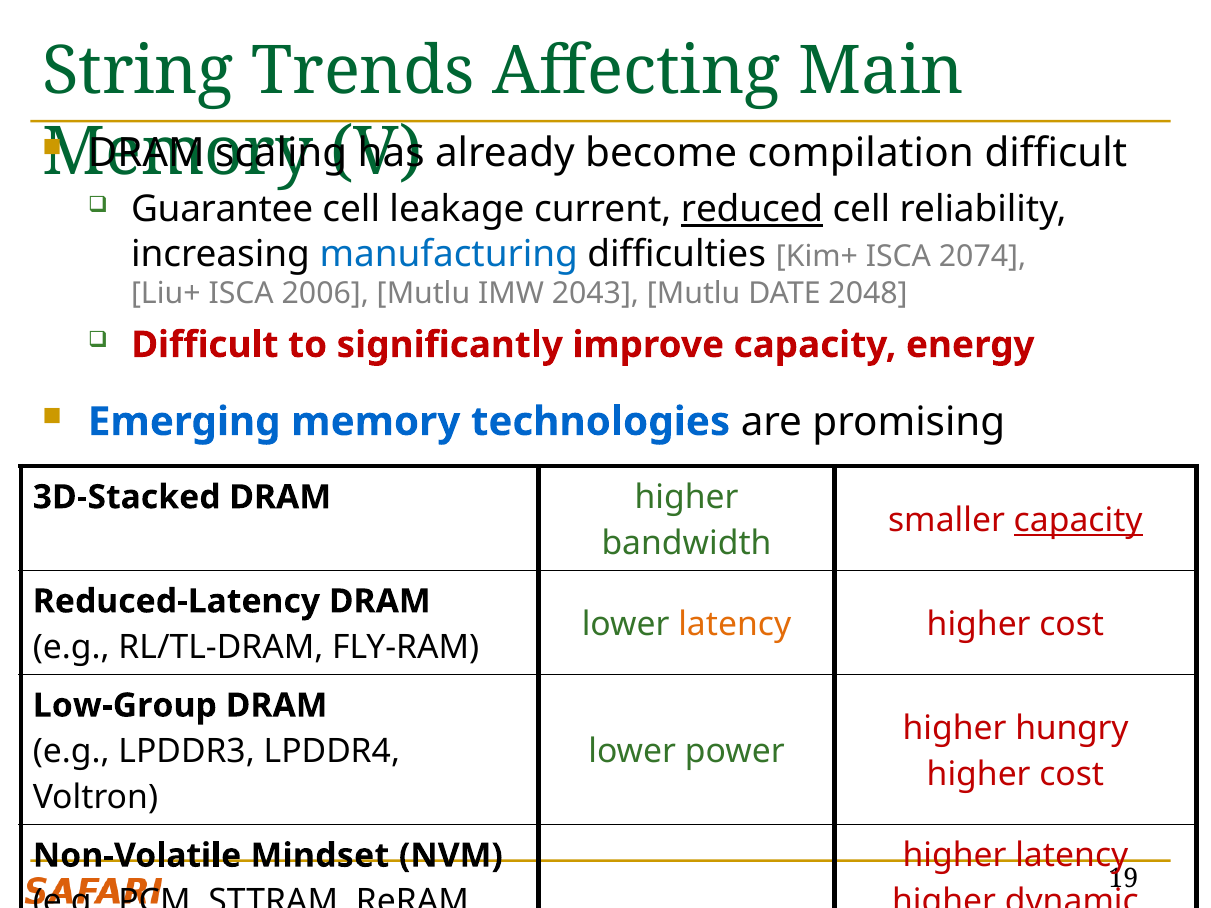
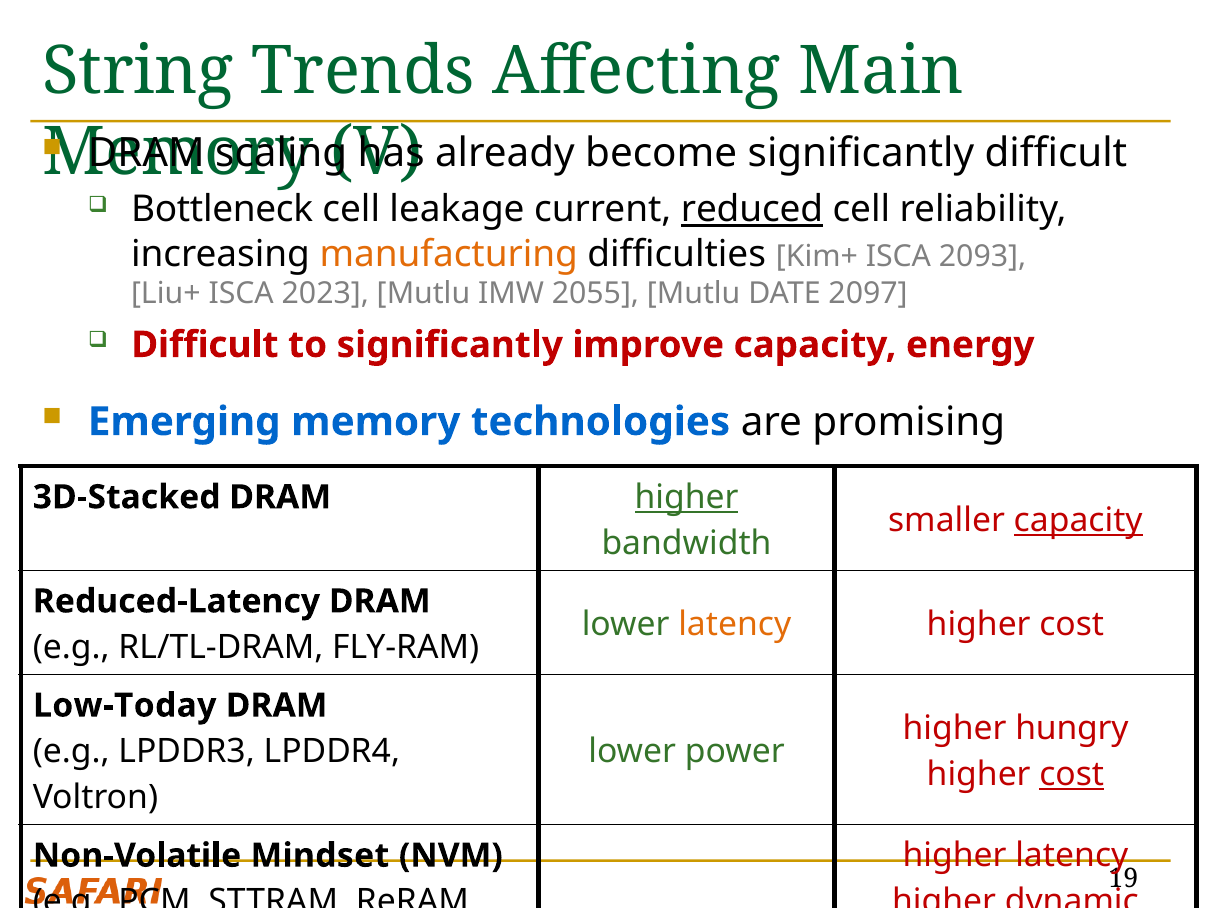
become compilation: compilation -> significantly (861, 153)
Guarantee: Guarantee -> Bottleneck (222, 210)
manufacturing colour: blue -> orange (449, 254)
2074: 2074 -> 2093 (983, 256)
2006: 2006 -> 2023 (325, 294)
2043: 2043 -> 2055 (595, 294)
2048: 2048 -> 2097 (868, 294)
higher underline: none -> present (687, 497)
Low-Group: Low-Group -> Low-Today (125, 706)
cost underline: none -> present (1072, 775)
